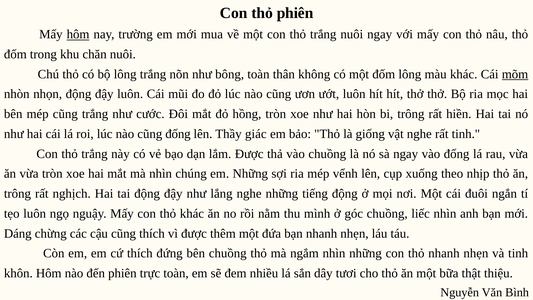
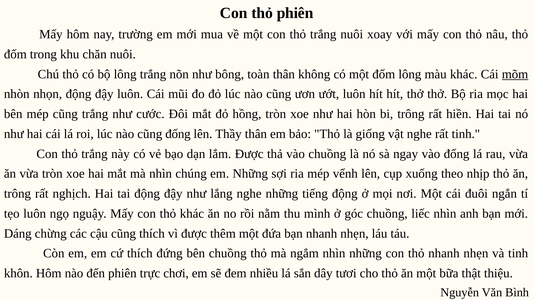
hôm underline: present -> none (78, 34)
nuôi ngay: ngay -> xoay (380, 34)
Thầy giác: giác -> thân (256, 134)
trực toàn: toàn -> chơi (176, 274)
